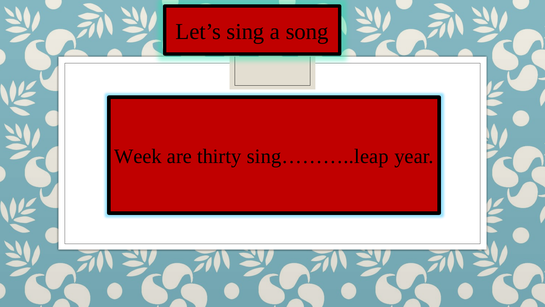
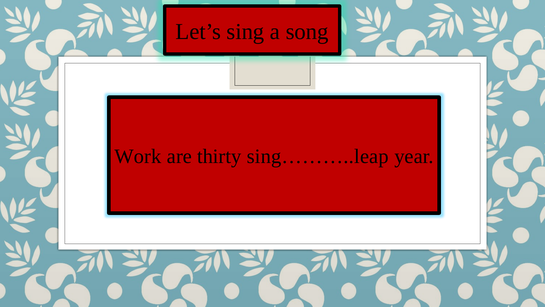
Week: Week -> Work (138, 156)
